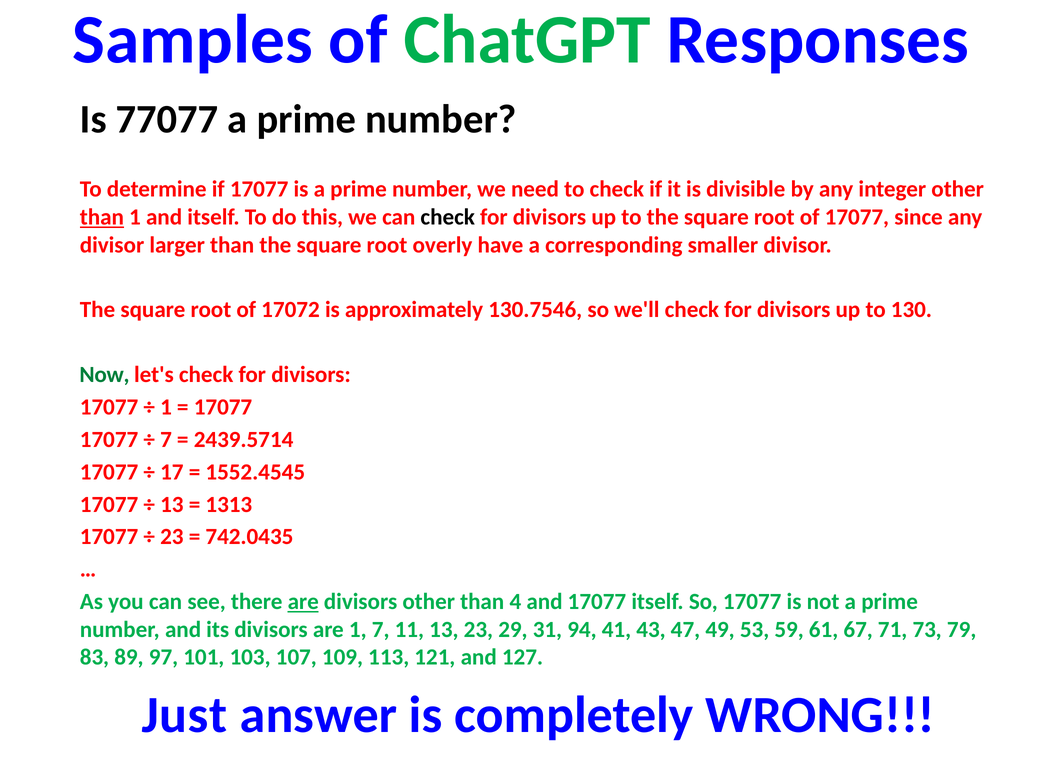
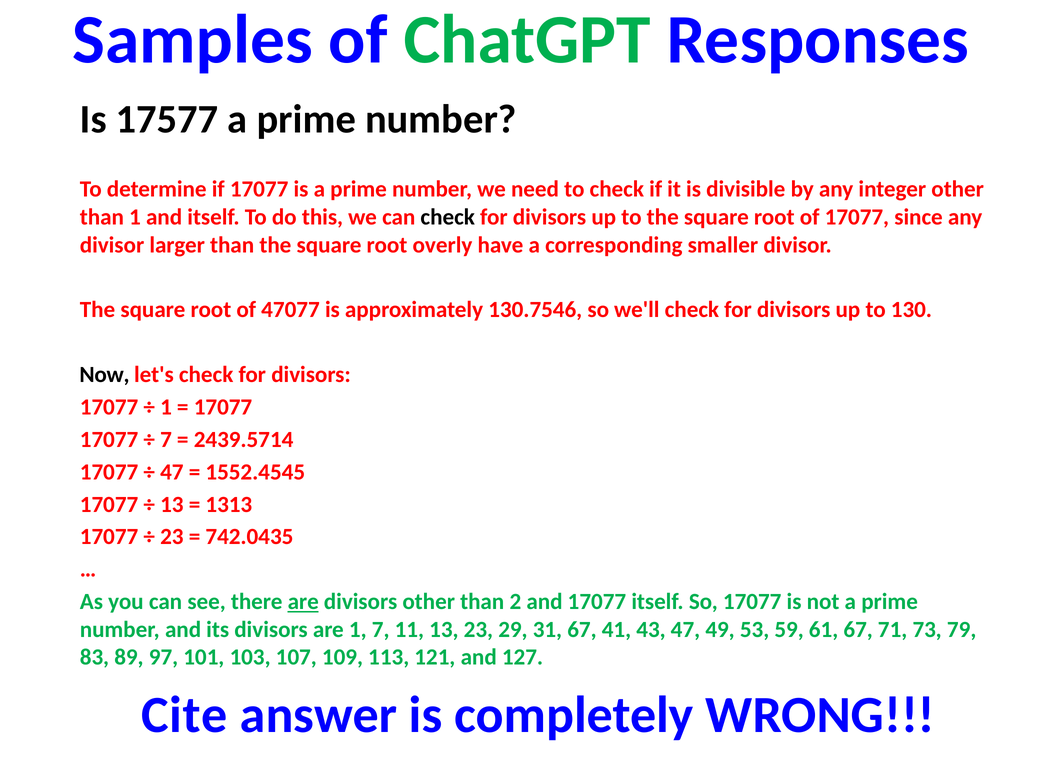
77077: 77077 -> 17577 (167, 119)
than underline: present -> none (102, 217)
17072: 17072 -> 47077 (290, 310)
Now colour: green -> black (104, 374)
17: 17 -> 47 (172, 472)
4: 4 -> 2 (515, 601)
31 94: 94 -> 67 (582, 629)
Just: Just -> Cite (184, 714)
